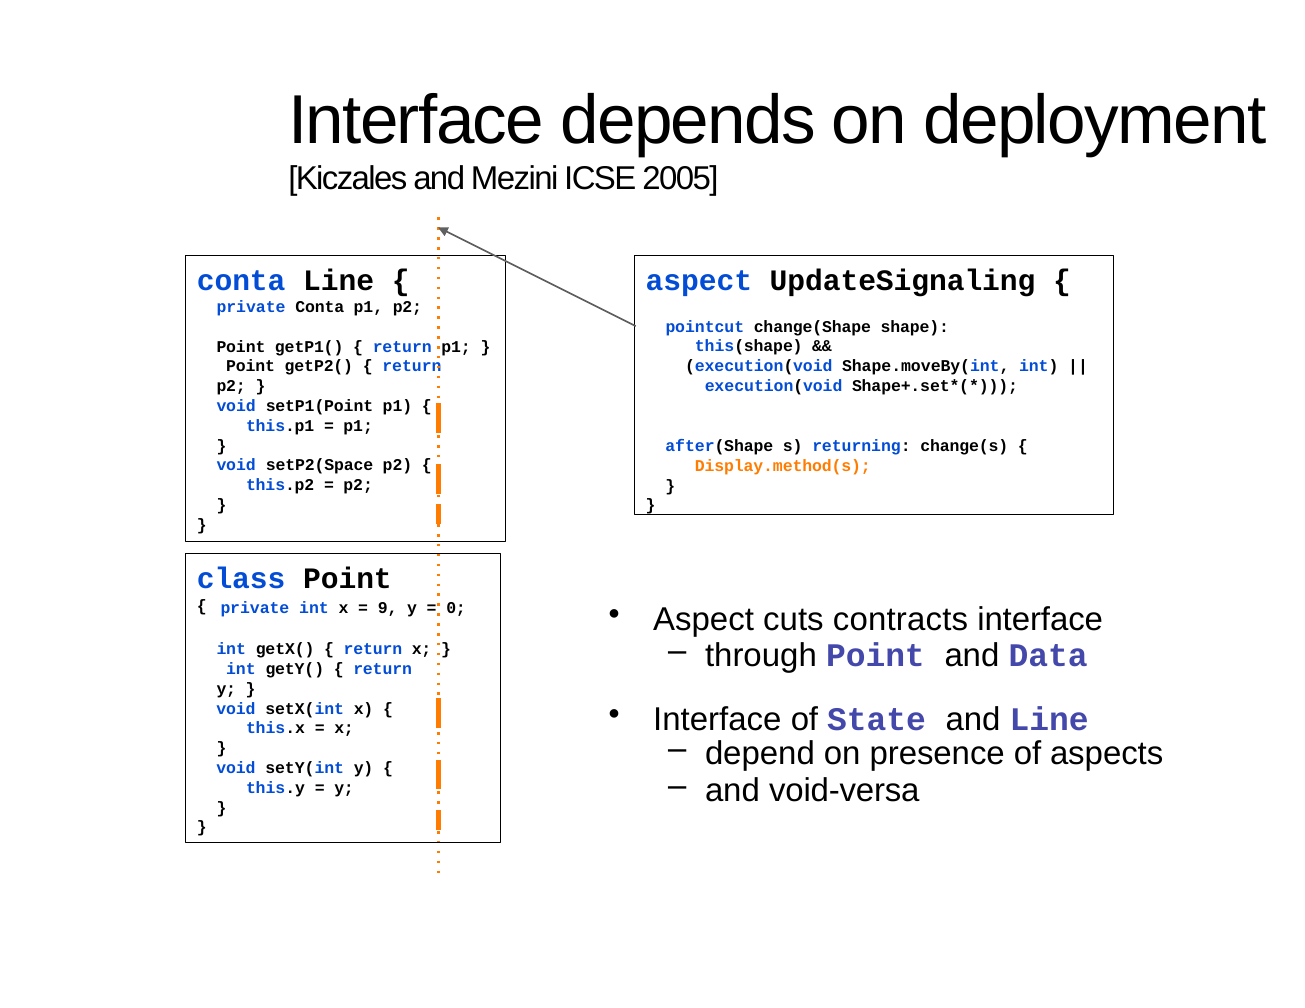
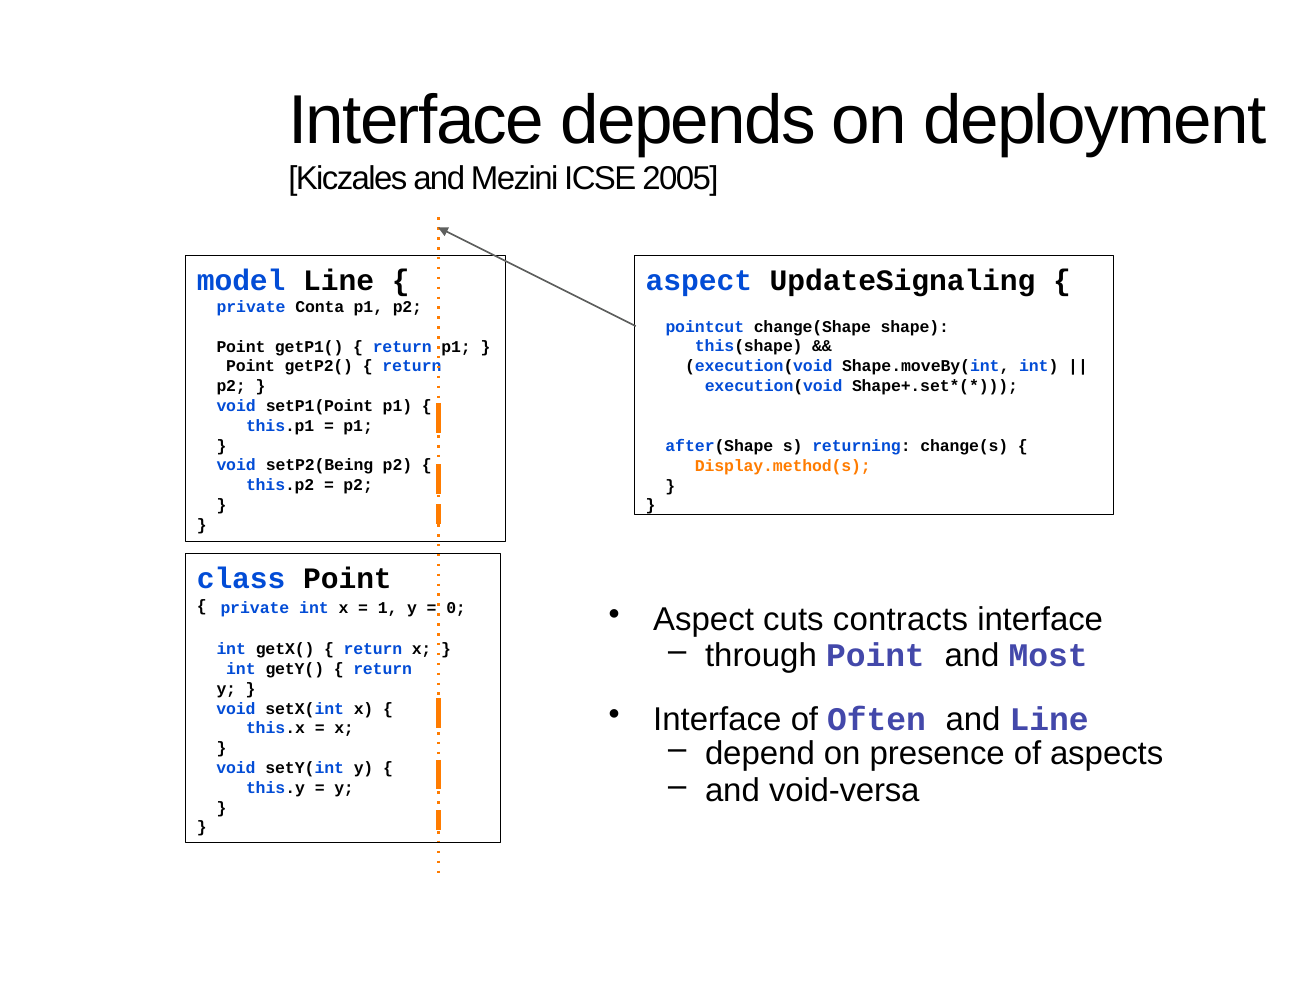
conta: conta -> model (241, 281)
setP2(Space: setP2(Space -> setP2(Being (320, 466)
9: 9 -> 1 (388, 608)
Data: Data -> Most (1048, 656)
State: State -> Often (877, 720)
